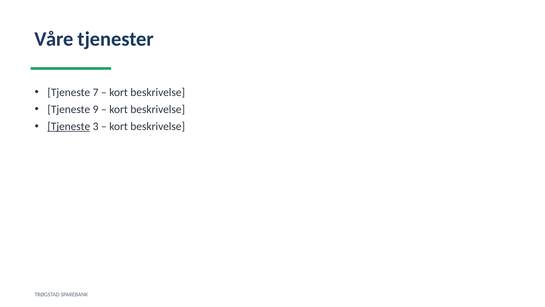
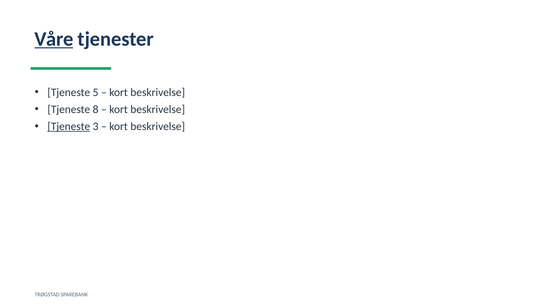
Våre underline: none -> present (54, 39)
7: 7 -> 5 (96, 92)
9: 9 -> 8 (96, 109)
